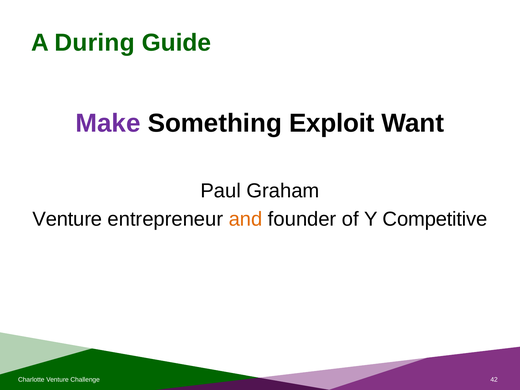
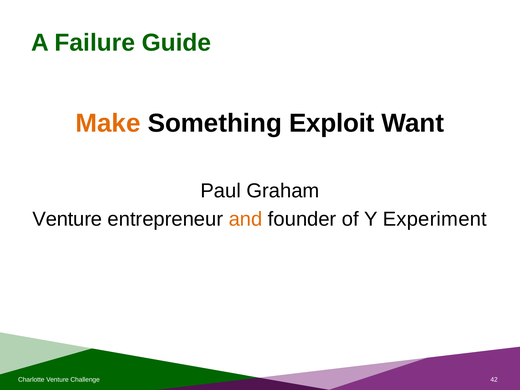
During: During -> Failure (95, 43)
Make colour: purple -> orange (108, 123)
Competitive: Competitive -> Experiment (435, 219)
